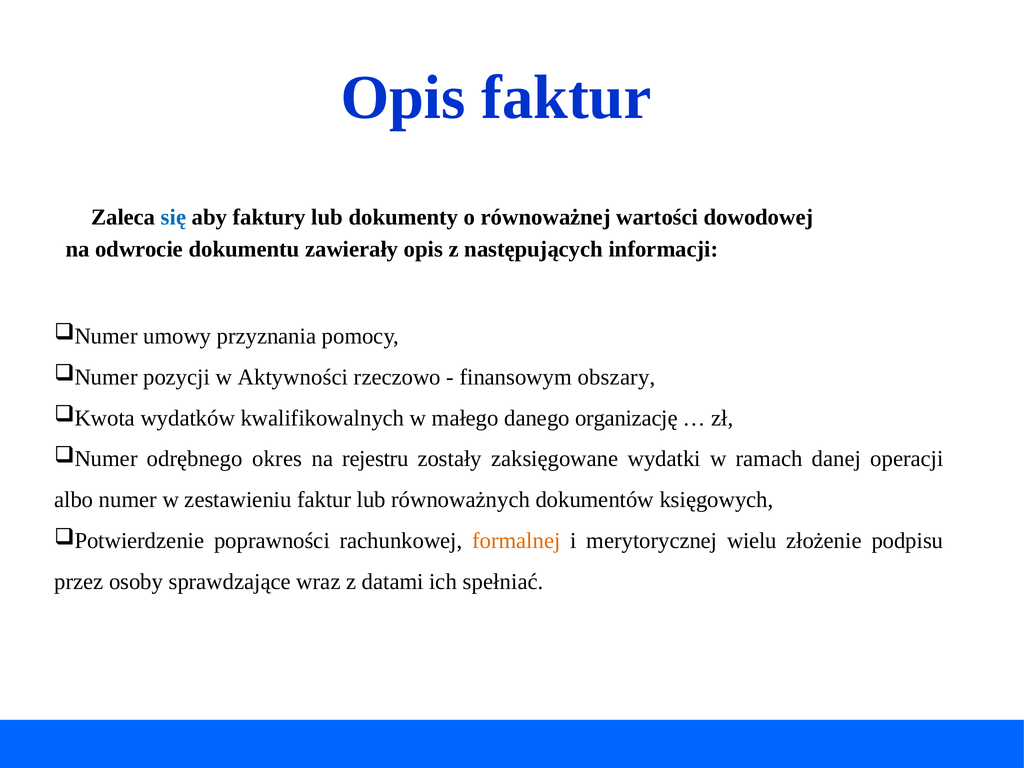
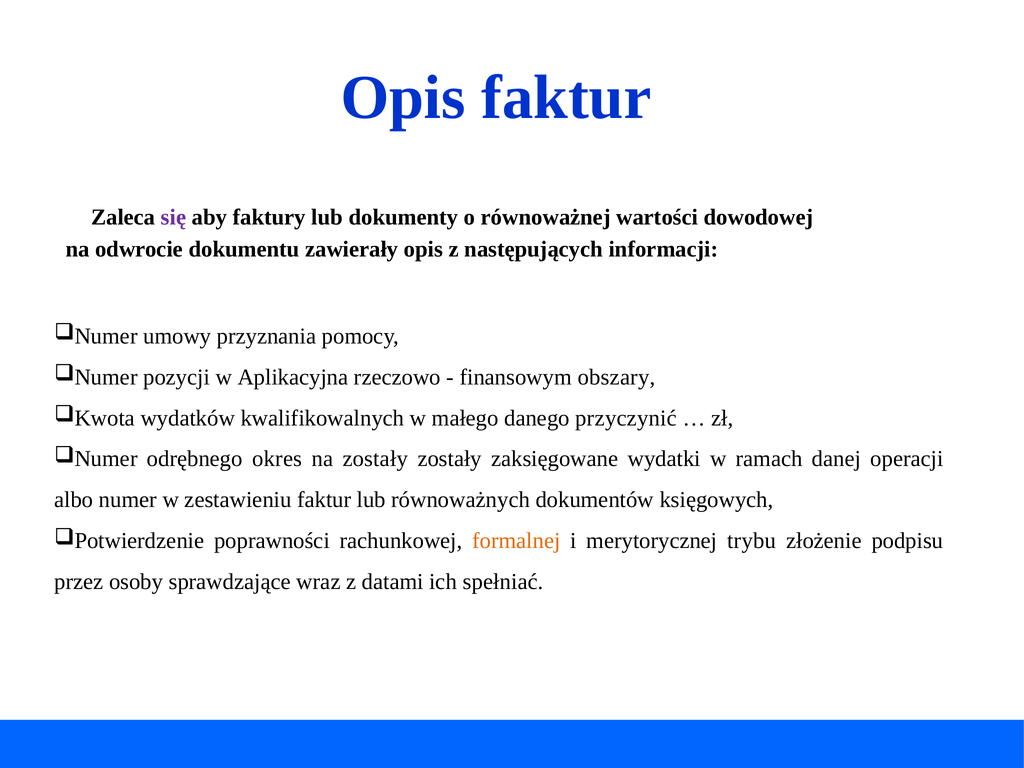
się colour: blue -> purple (173, 217)
Aktywności: Aktywności -> Aplikacyjna (293, 377)
organizację: organizację -> przyczynić (626, 418)
na rejestru: rejestru -> zostały (375, 459)
wielu: wielu -> trybu (752, 541)
